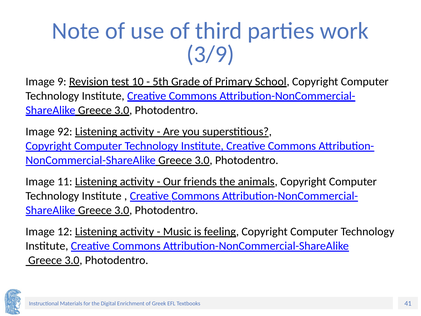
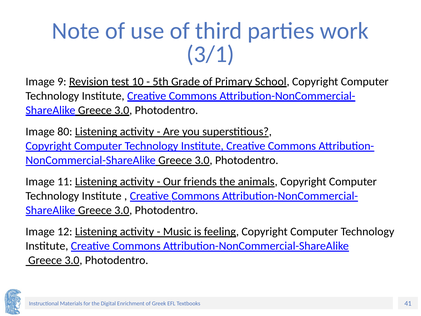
3/9: 3/9 -> 3/1 (210, 54)
92: 92 -> 80 (65, 132)
